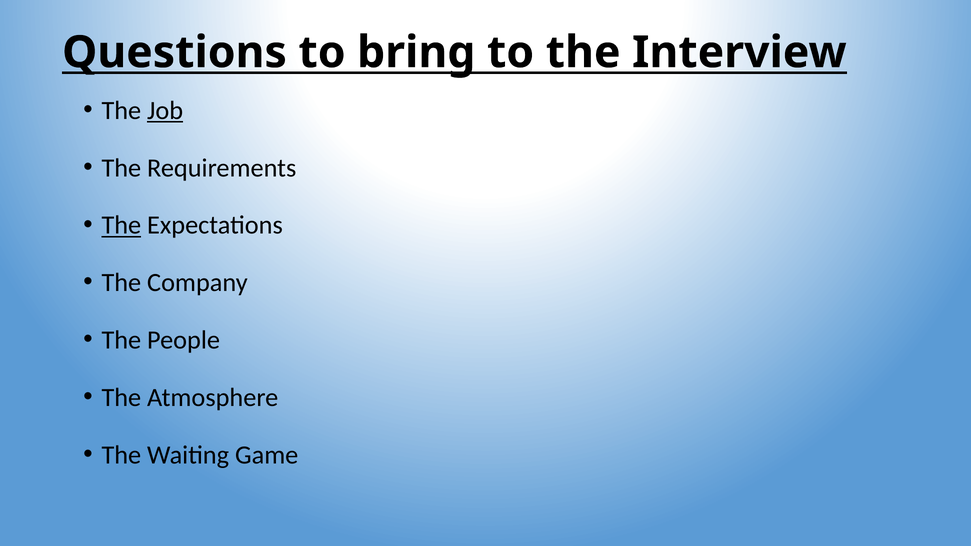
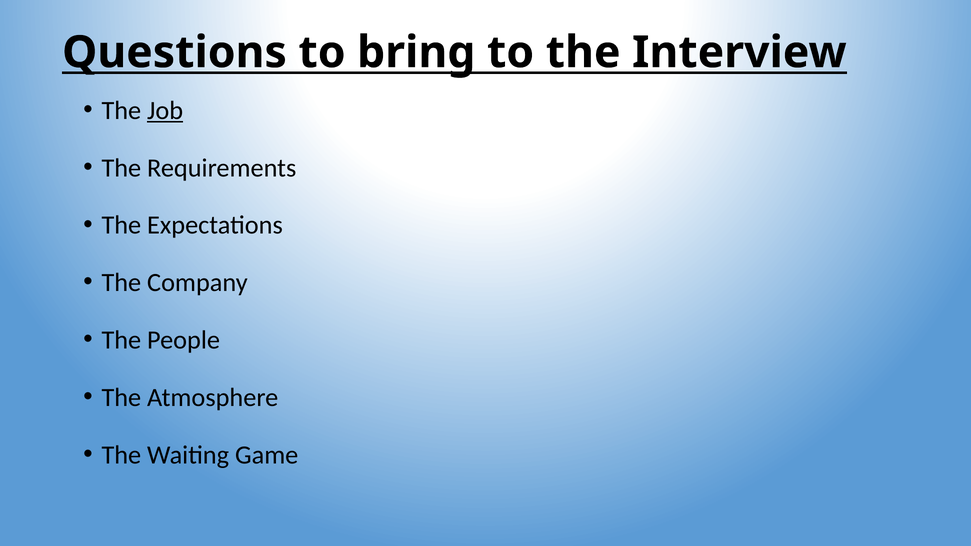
The underline: present -> none (121, 225)
